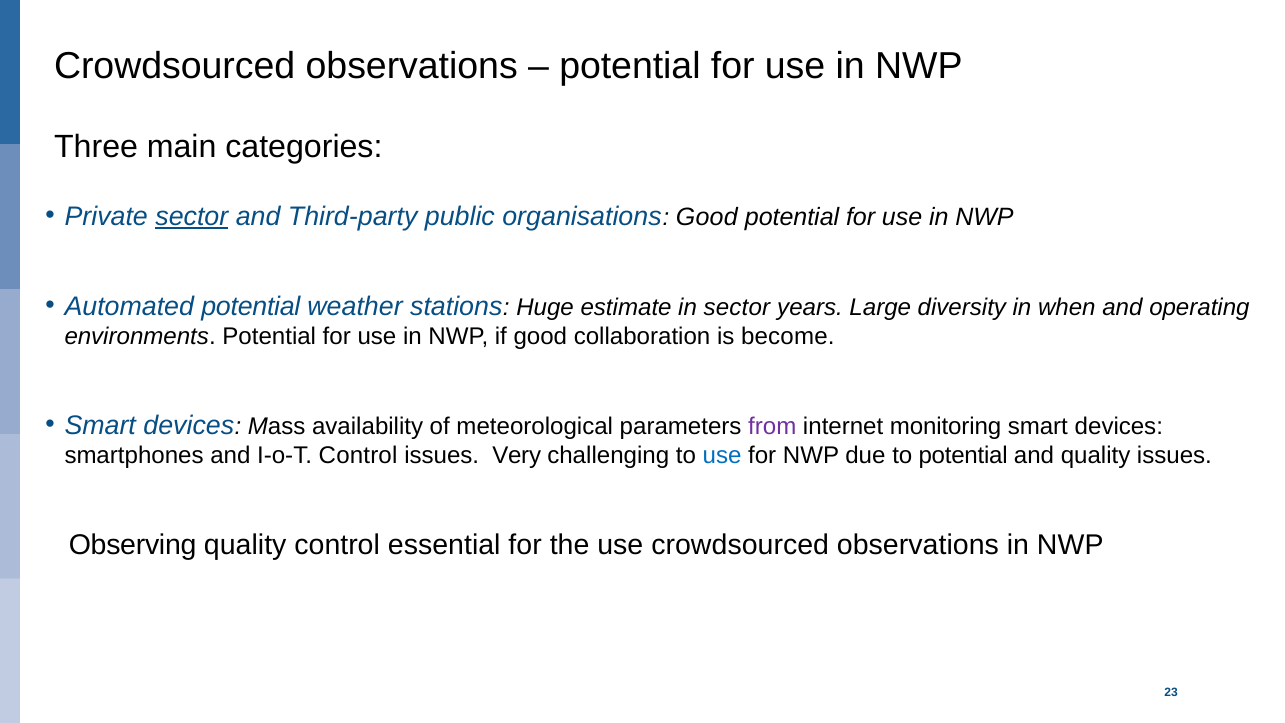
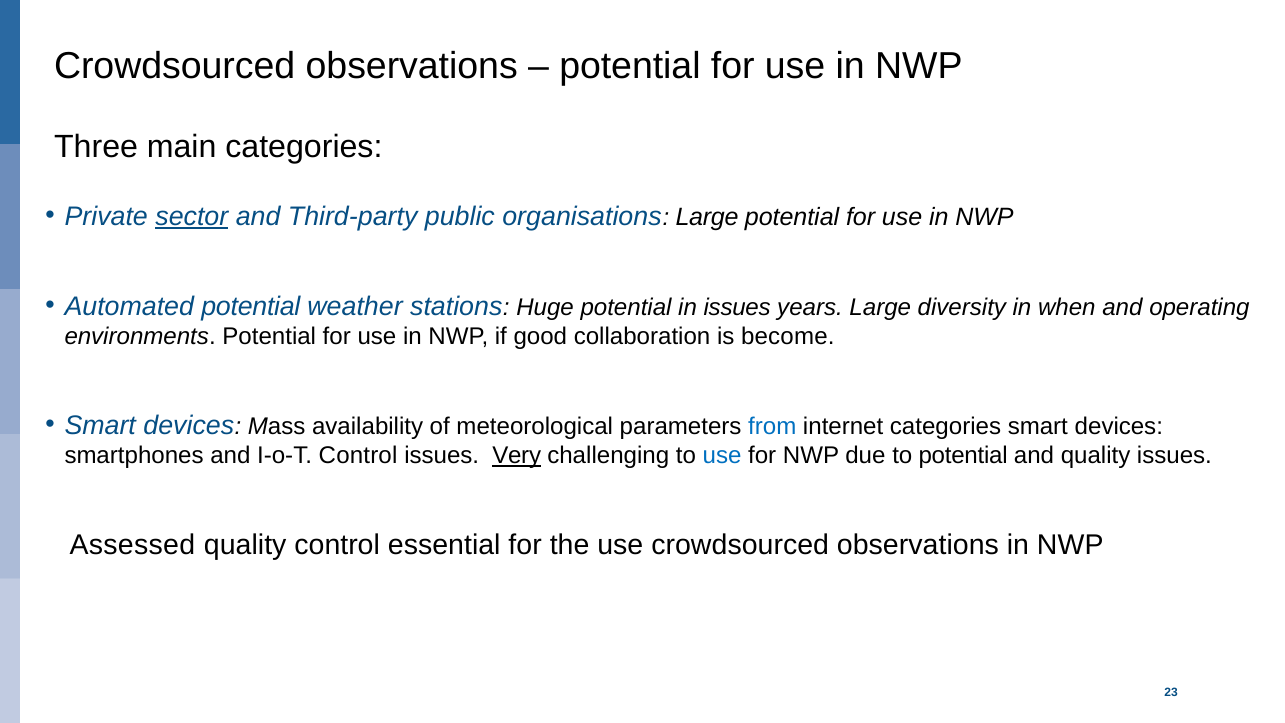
organisations Good: Good -> Large (707, 217)
Huge estimate: estimate -> potential (626, 307)
in sector: sector -> issues (737, 307)
from colour: purple -> blue (772, 426)
internet monitoring: monitoring -> categories (946, 426)
Very underline: none -> present (517, 456)
Observing: Observing -> Assessed (132, 545)
